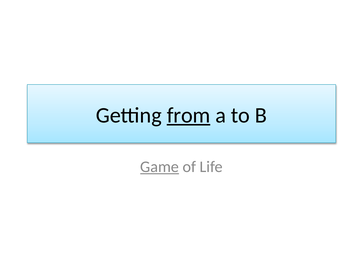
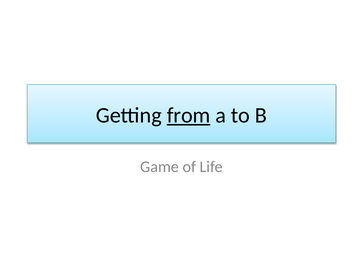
Game underline: present -> none (160, 167)
